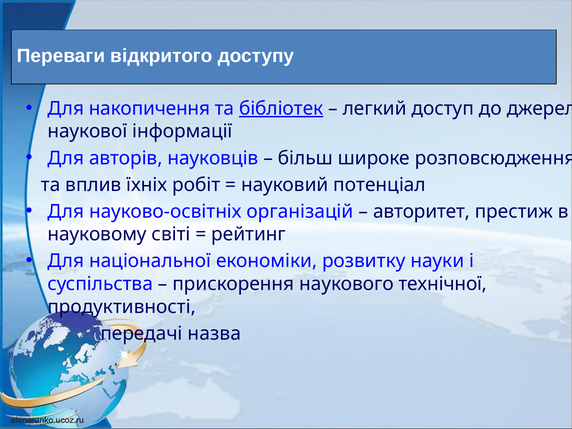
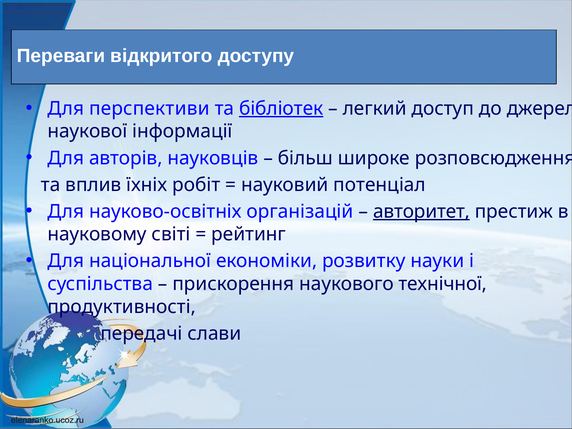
накопичення: накопичення -> перспективи (149, 108)
авторитет underline: none -> present (421, 211)
назва: назва -> слави (214, 333)
